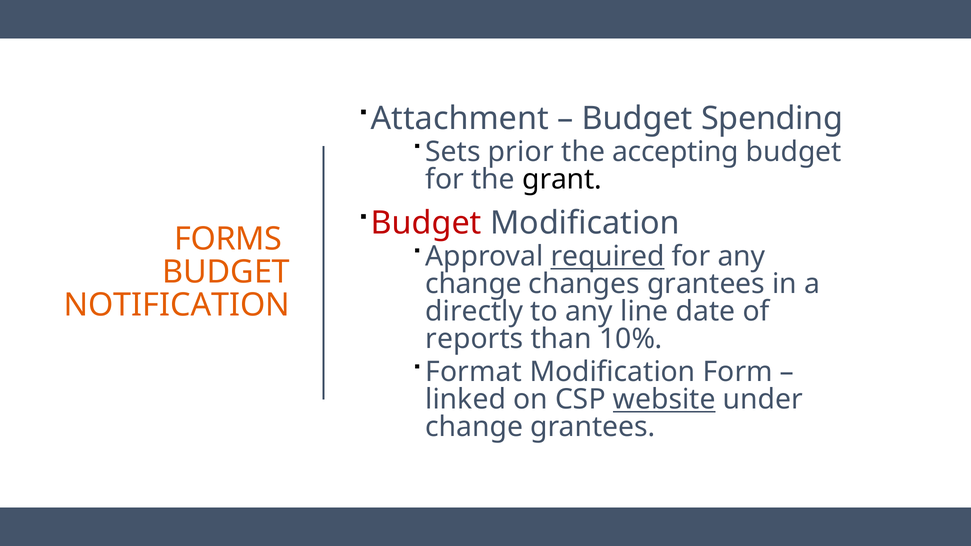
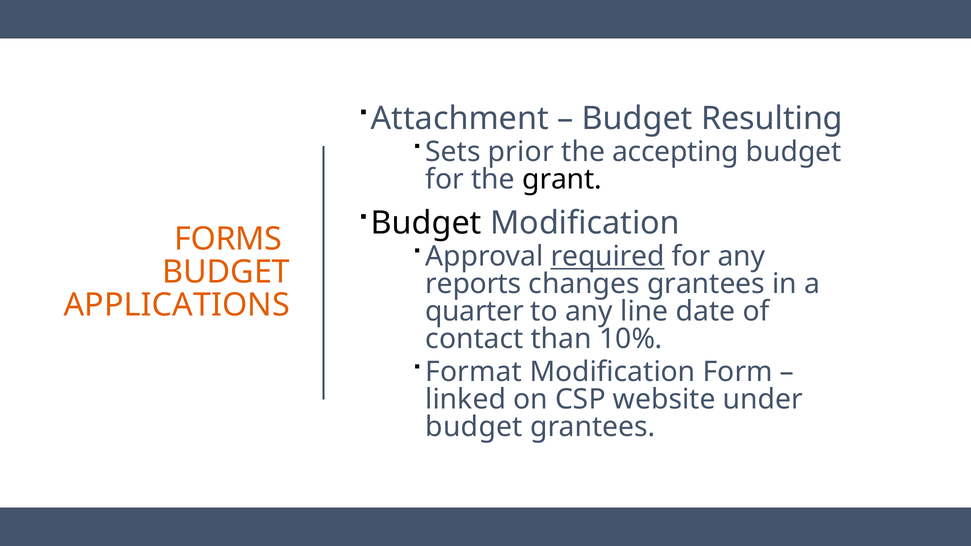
Spending: Spending -> Resulting (772, 119)
Budget colour: red -> black (426, 223)
change: change -> reports (473, 284)
NOTIFICATION: NOTIFICATION -> APPLICATIONS (177, 305)
directly: directly -> quarter (474, 312)
reports: reports -> contact (474, 339)
website underline: present -> none (664, 400)
change: change -> budget (474, 427)
